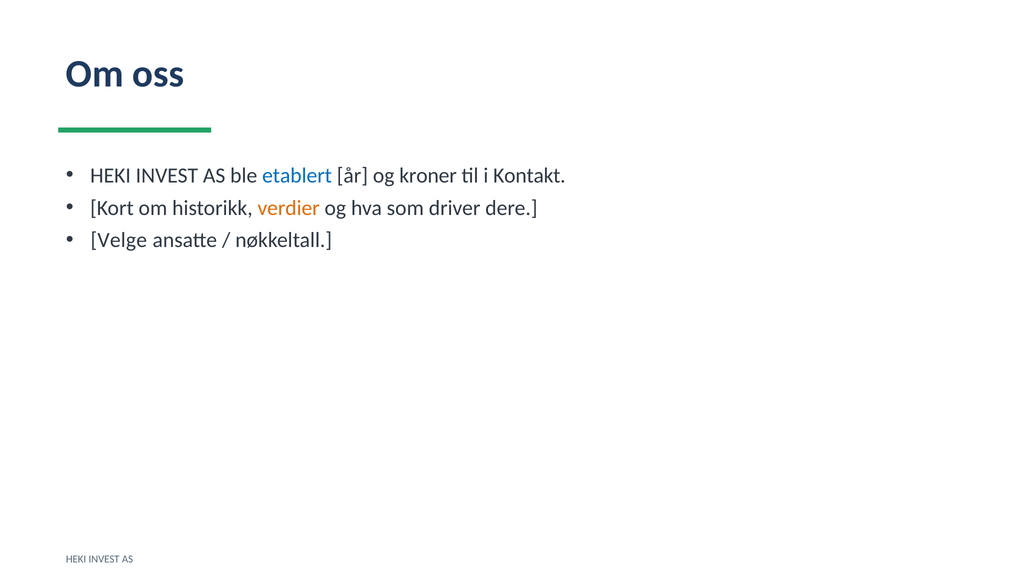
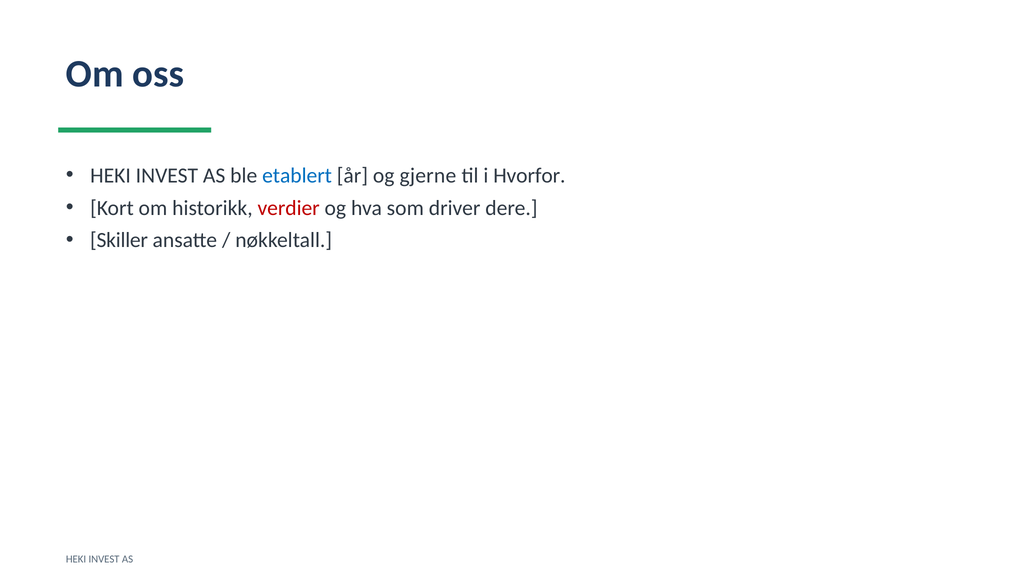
kroner: kroner -> gjerne (428, 175)
Kontakt: Kontakt -> Hvorfor (529, 175)
verdier colour: orange -> red (289, 208)
Velge: Velge -> Skiller (119, 240)
